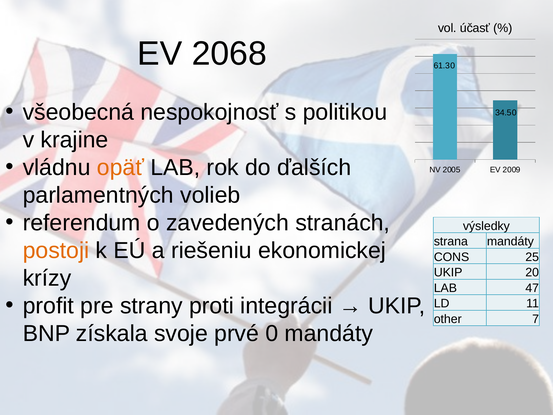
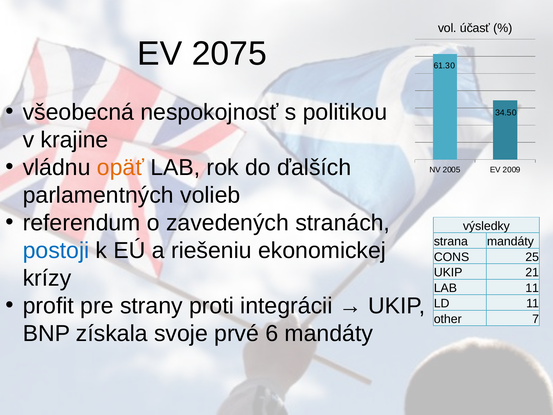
2068: 2068 -> 2075 (229, 54)
postoji colour: orange -> blue (56, 250)
20: 20 -> 21 (532, 272)
LAB 47: 47 -> 11 (532, 288)
0: 0 -> 6 (272, 333)
